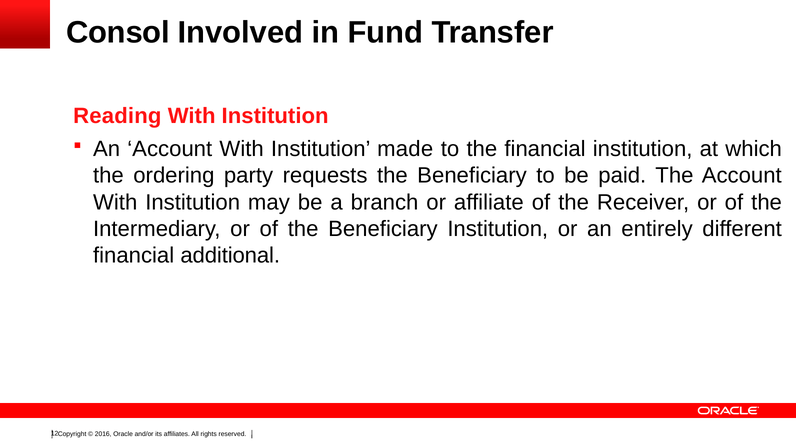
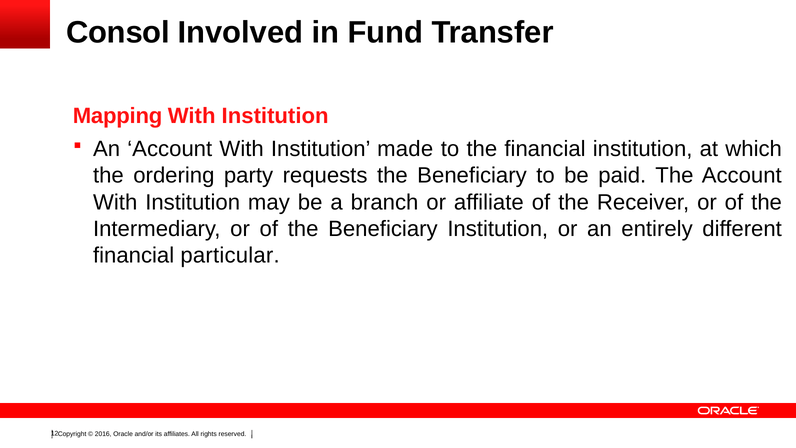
Reading: Reading -> Mapping (118, 116)
additional: additional -> particular (230, 255)
